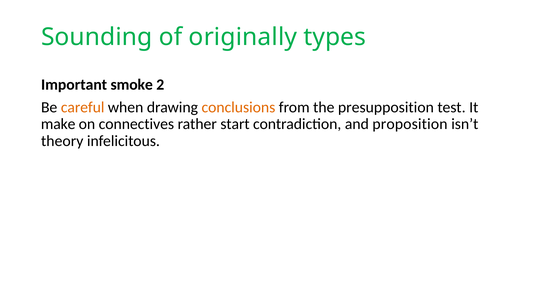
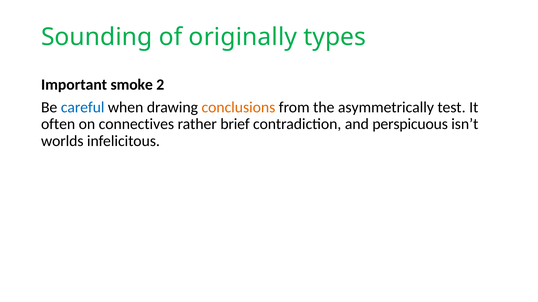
careful colour: orange -> blue (83, 107)
presupposition: presupposition -> asymmetrically (386, 107)
make: make -> often (58, 124)
start: start -> brief (235, 124)
proposition: proposition -> perspicuous (410, 124)
theory: theory -> worlds (62, 141)
